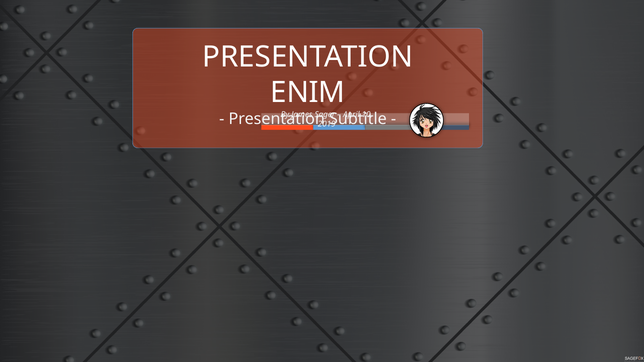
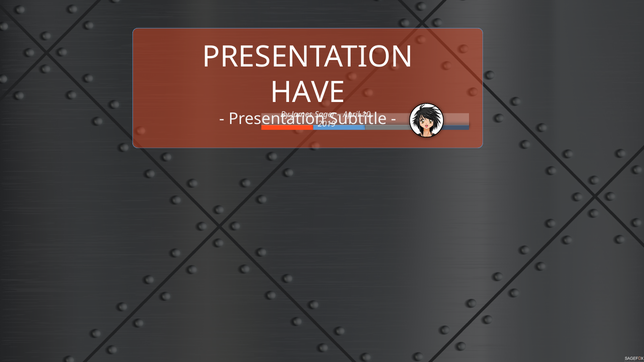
ENIM: ENIM -> HAVE (308, 92)
